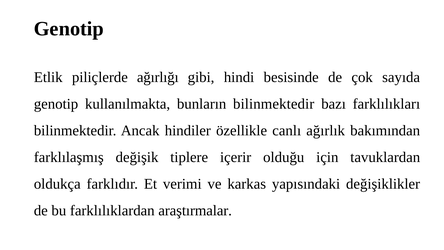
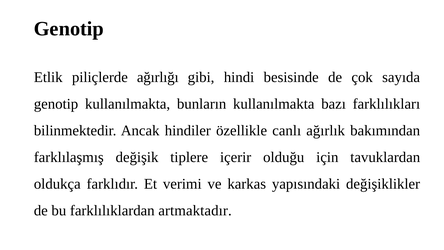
bunların bilinmektedir: bilinmektedir -> kullanılmakta (274, 104)
araştırmalar: araştırmalar -> artmaktadır (195, 210)
